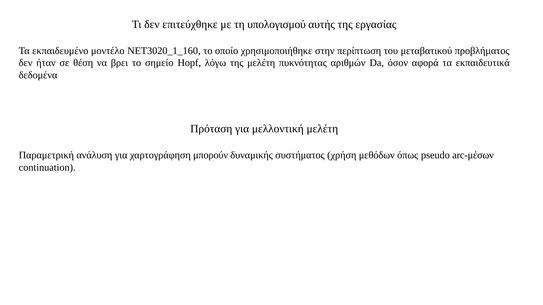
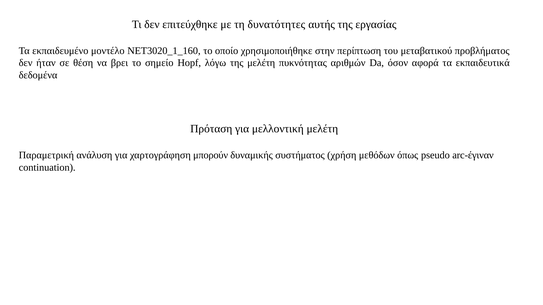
υπολογισμού: υπολογισμού -> δυνατότητες (276, 24)
arc-μέσων: arc-μέσων -> arc-έγιναν (473, 155)
